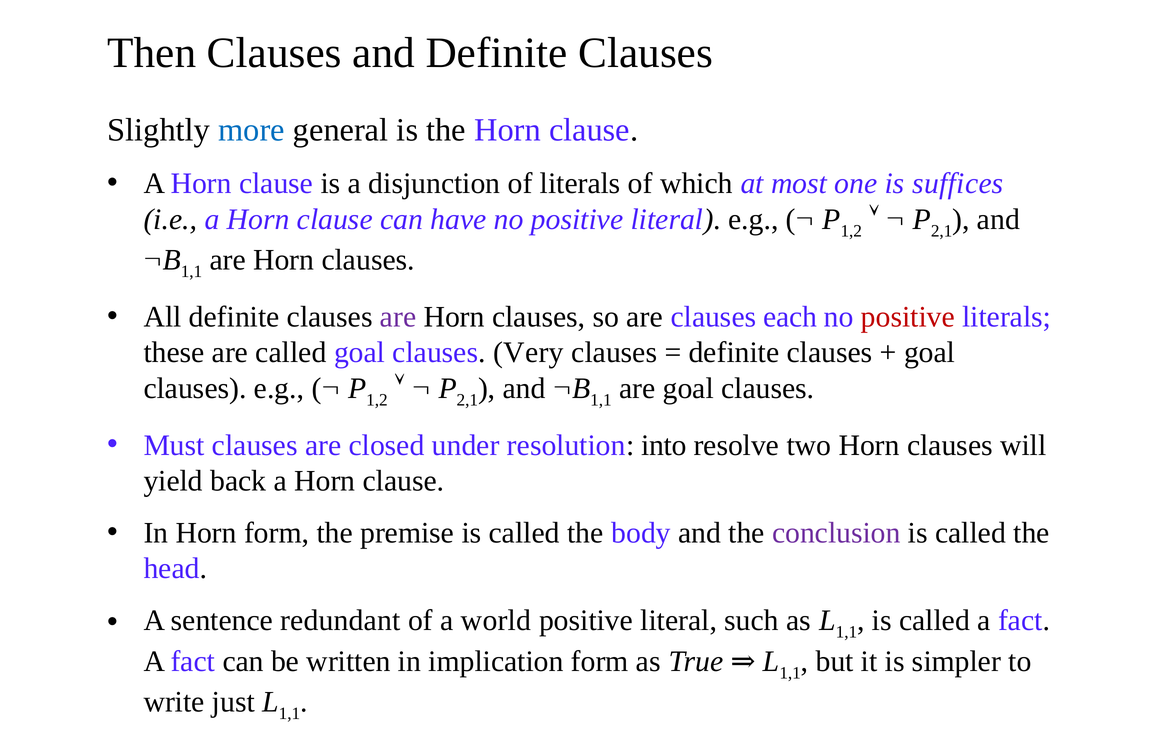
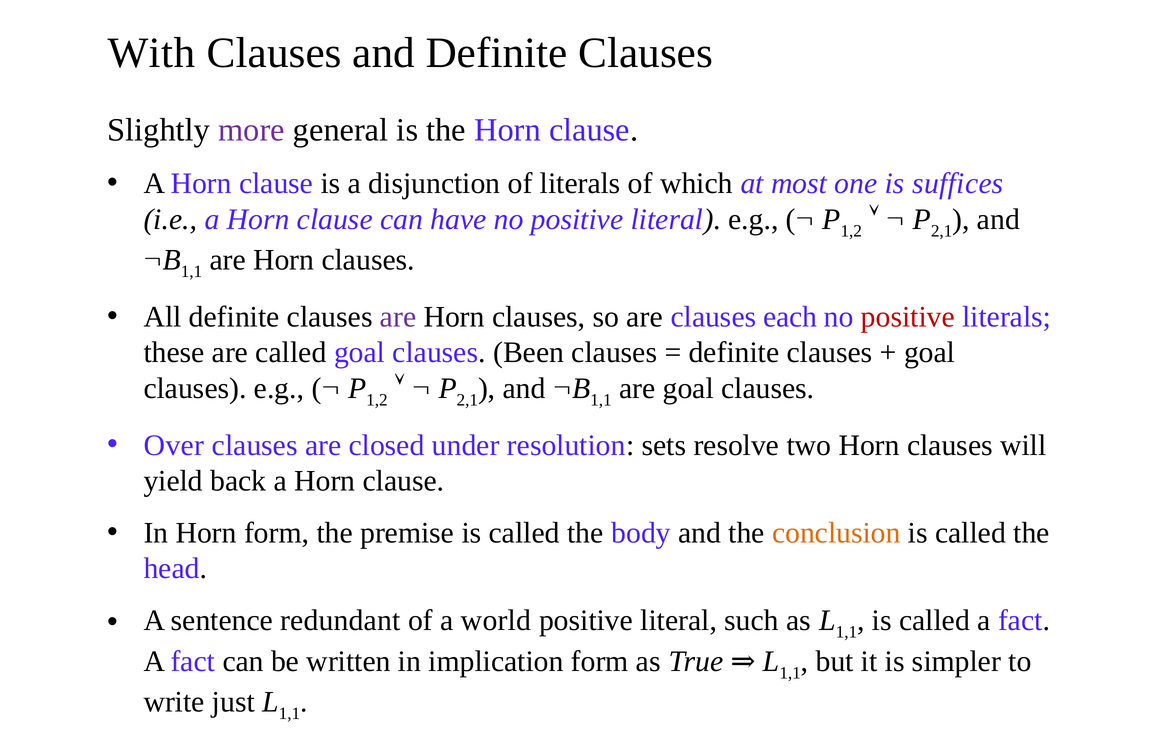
Then: Then -> With (151, 53)
more colour: blue -> purple (251, 130)
Very: Very -> Been (529, 352)
Must: Must -> Over (174, 445)
into: into -> sets (664, 445)
conclusion colour: purple -> orange (836, 533)
